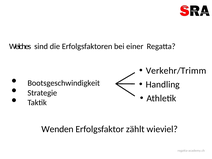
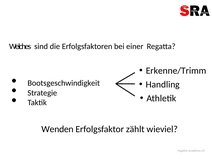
Verkehr/Trimm: Verkehr/Trimm -> Erkenne/Trimm (176, 71)
